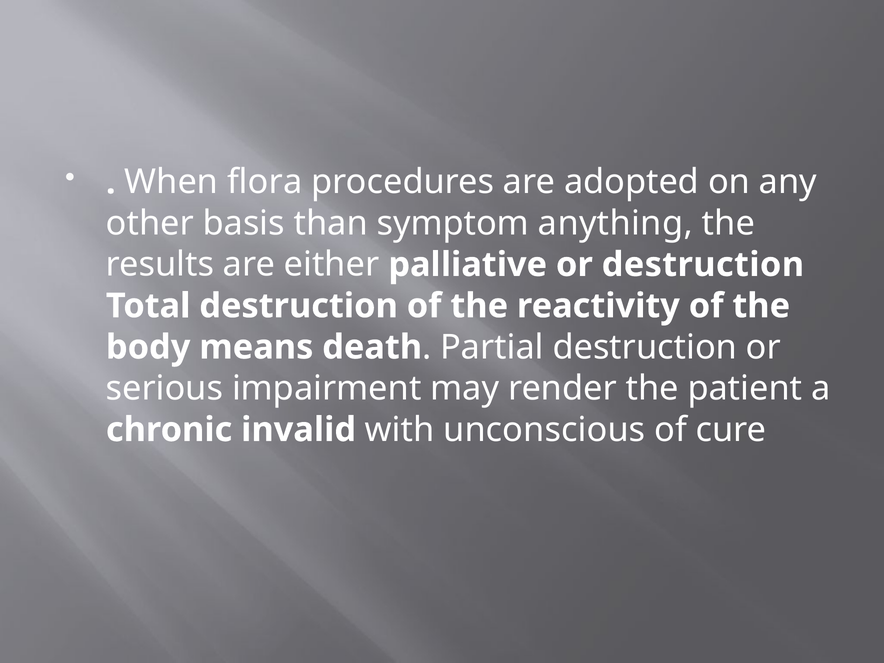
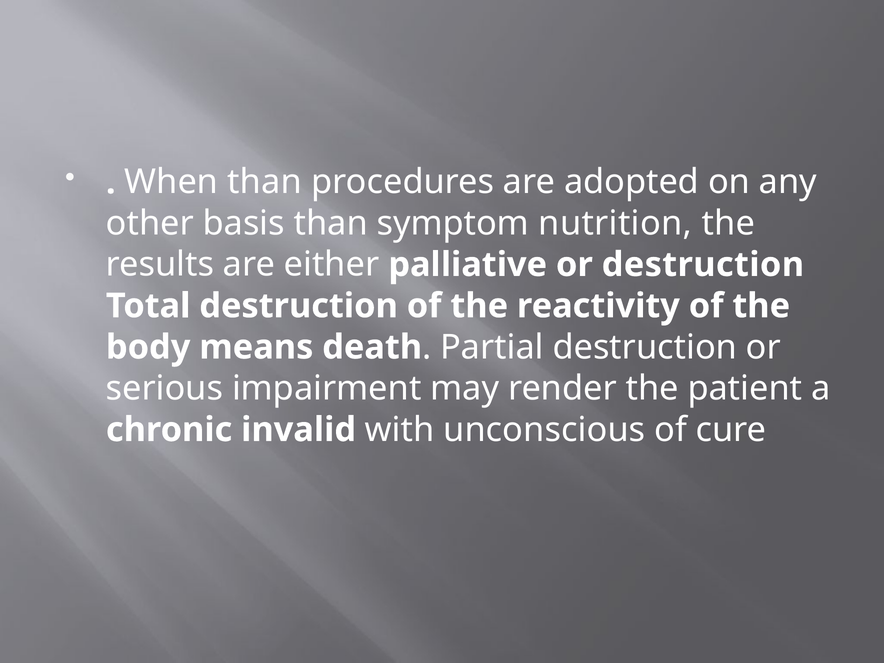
When flora: flora -> than (265, 182)
anything: anything -> nutrition (615, 223)
